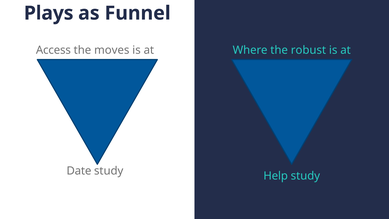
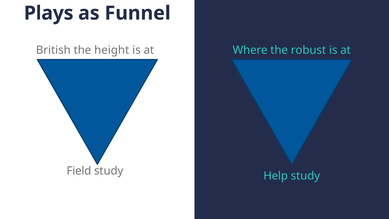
Access: Access -> British (53, 50)
moves: moves -> height (112, 50)
Date: Date -> Field (79, 171)
